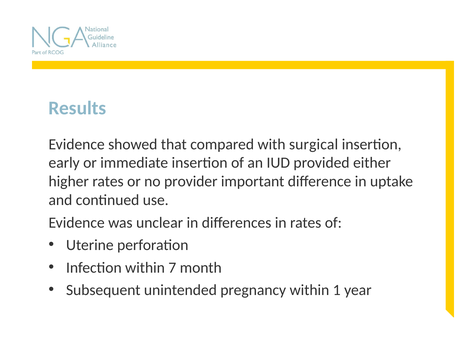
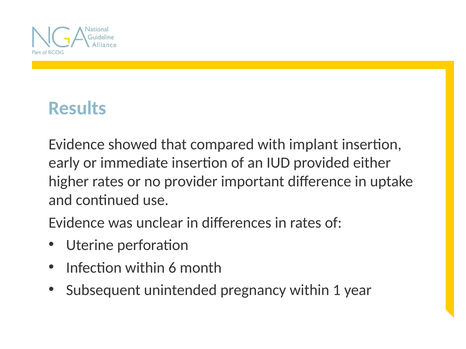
surgical: surgical -> implant (314, 144)
7: 7 -> 6 (172, 268)
